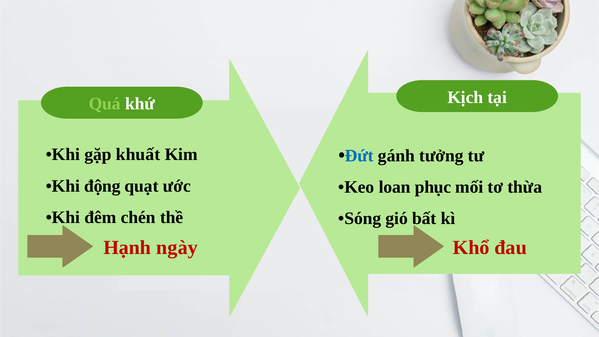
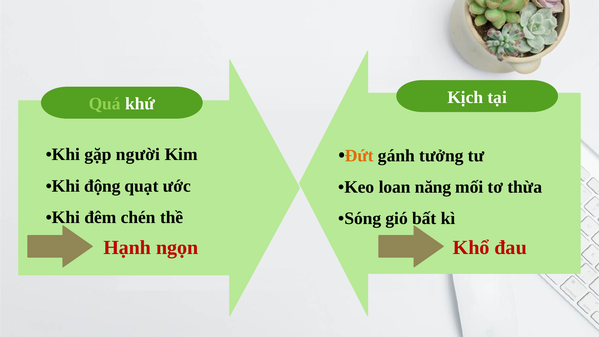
khuất: khuất -> người (138, 155)
Đứt colour: blue -> orange (359, 156)
phục: phục -> năng (433, 187)
ngày: ngày -> ngọn (177, 248)
